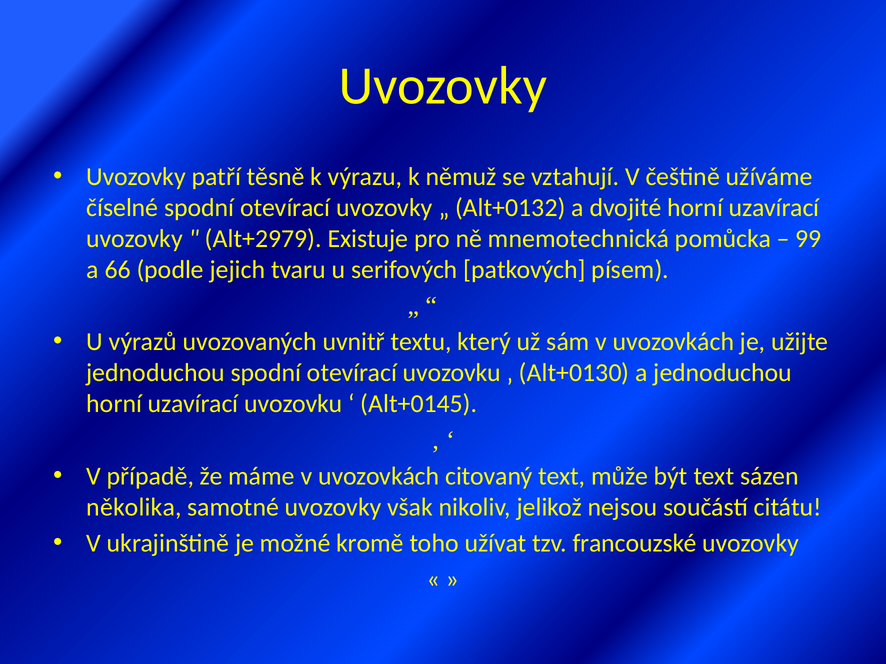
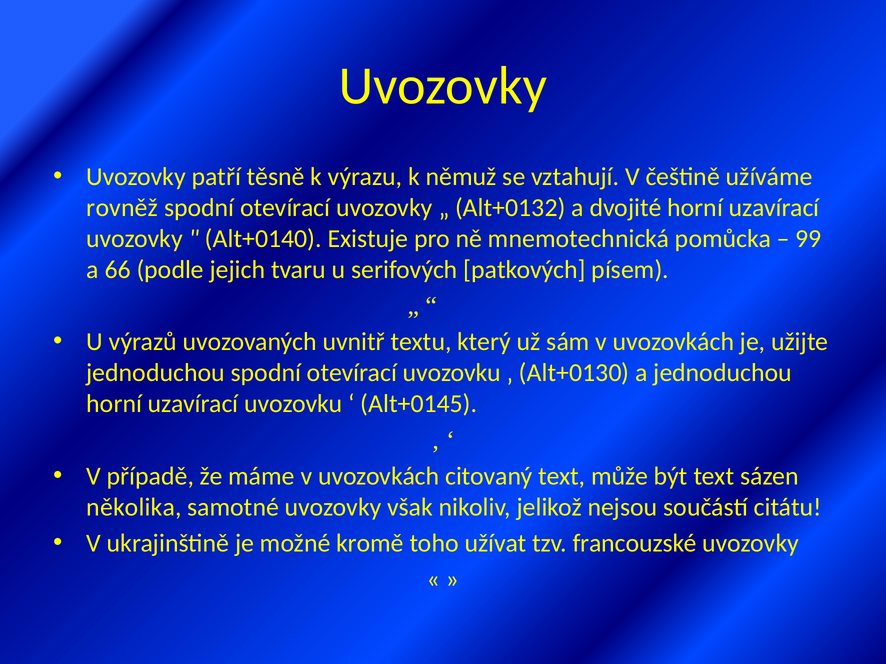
číselné: číselné -> rovněž (122, 208)
Alt+2979: Alt+2979 -> Alt+0140 (263, 239)
